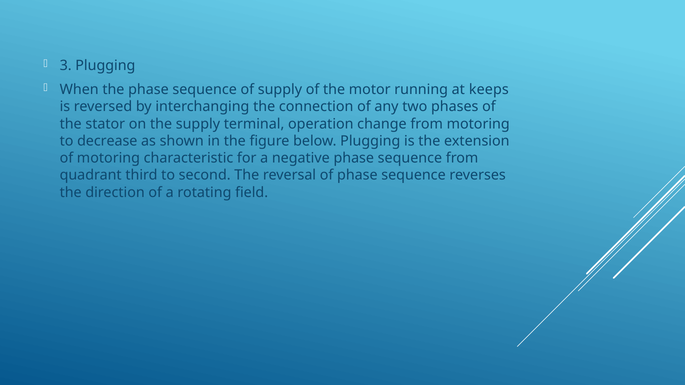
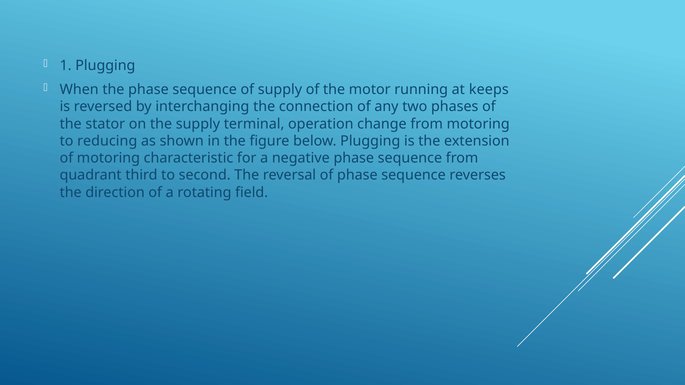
3: 3 -> 1 (66, 65)
decrease: decrease -> reducing (107, 141)
